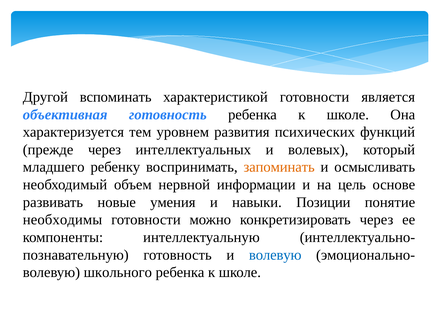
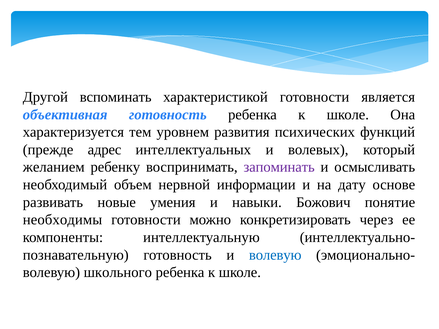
прежде через: через -> адрес (105, 150)
младшего: младшего -> желанием (54, 167)
запоминать colour: orange -> purple (279, 167)
цель: цель -> дату (352, 185)
Позиции: Позиции -> Божович (323, 202)
